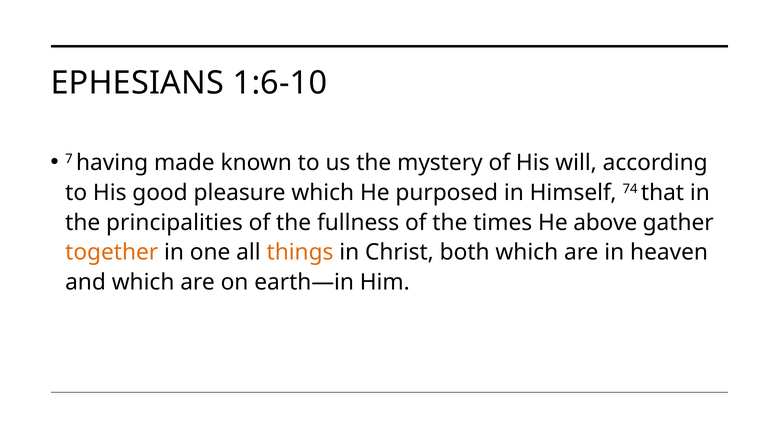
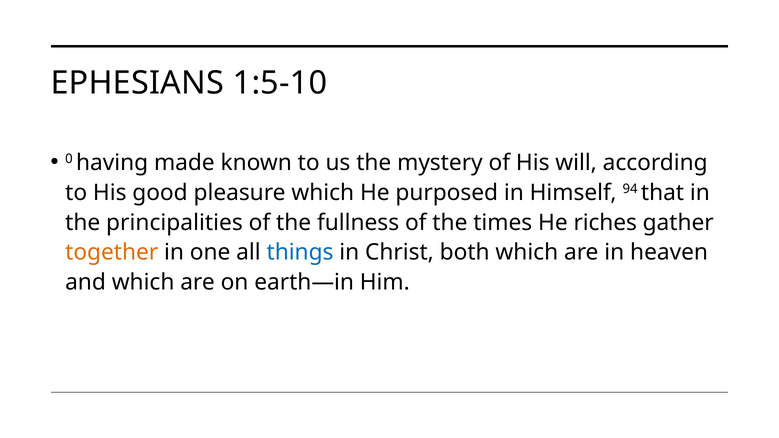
1:6-10: 1:6-10 -> 1:5-10 (280, 83)
7: 7 -> 0 (69, 159)
74: 74 -> 94 (630, 189)
above: above -> riches (605, 223)
things colour: orange -> blue (300, 253)
